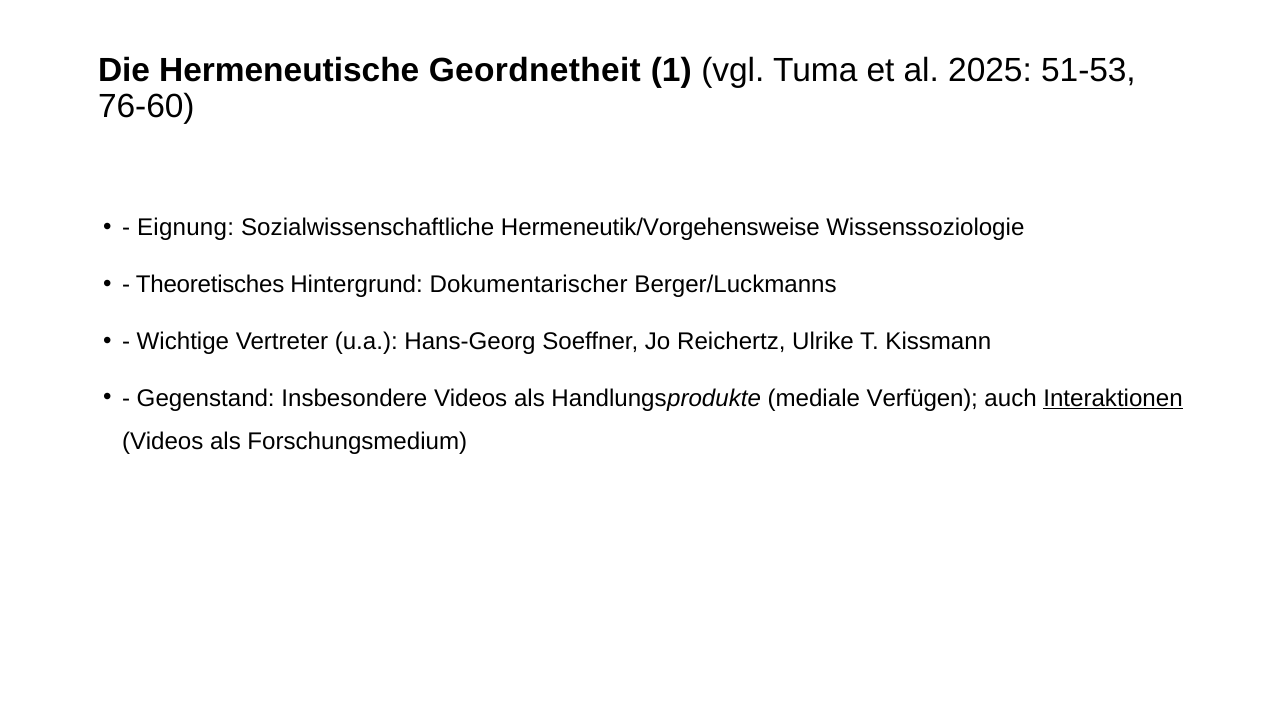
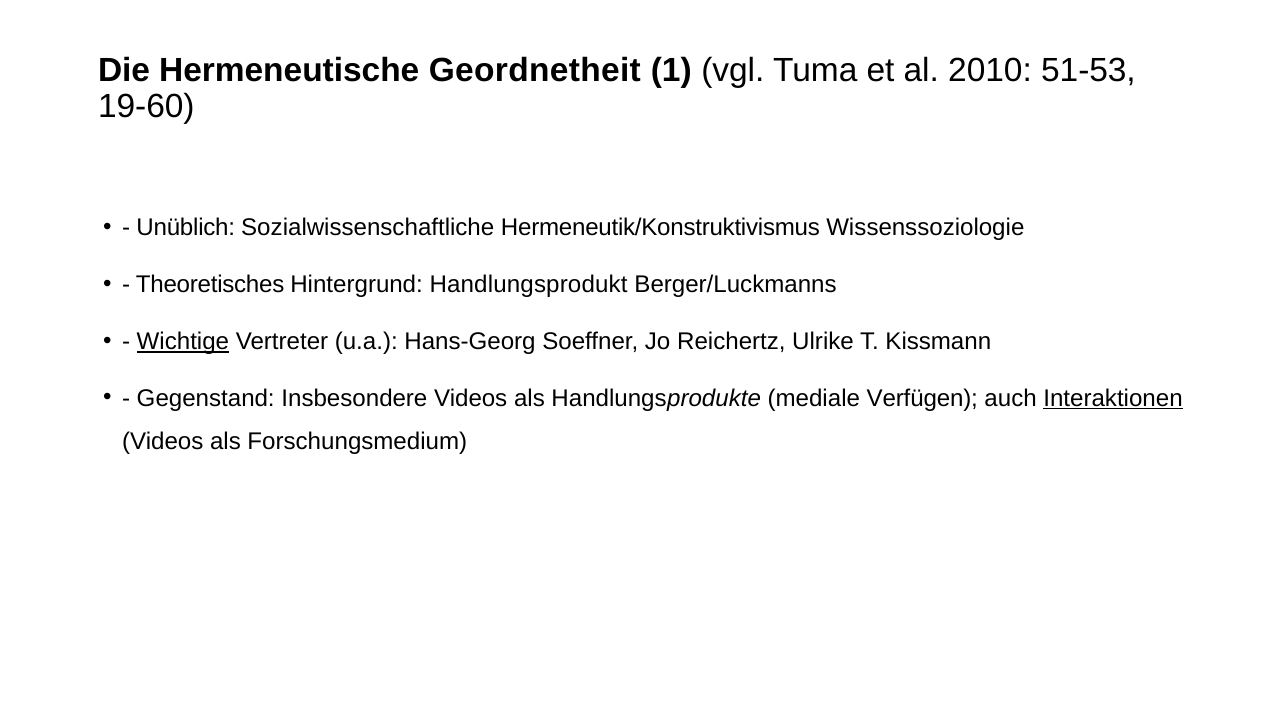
2025: 2025 -> 2010 (990, 70)
76-60: 76-60 -> 19-60 (146, 106)
Eignung: Eignung -> Unüblich (186, 228)
Hermeneutik/Vorgehensweise: Hermeneutik/Vorgehensweise -> Hermeneutik/Konstruktivismus (660, 228)
Dokumentarischer: Dokumentarischer -> Handlungsprodukt (529, 285)
Wichtige underline: none -> present (183, 342)
